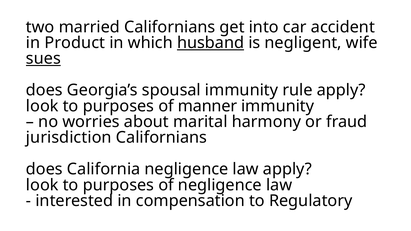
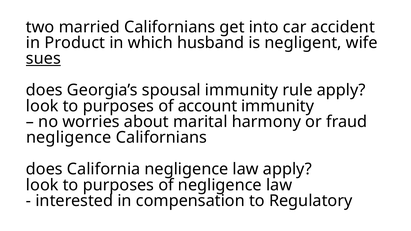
husband underline: present -> none (211, 43)
manner: manner -> account (207, 106)
jurisdiction: jurisdiction -> negligence (69, 138)
